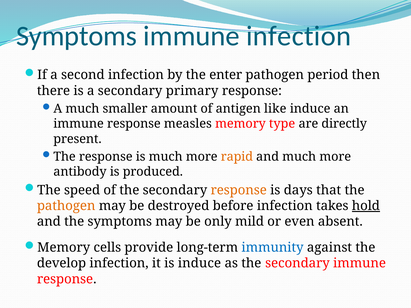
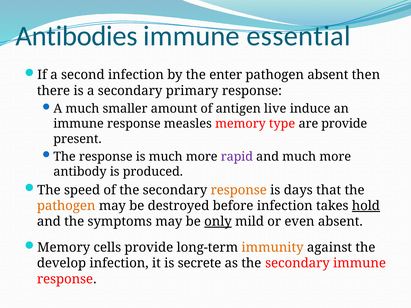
Symptoms: Symptoms -> Antibodies (77, 36)
immune infection: infection -> essential (299, 36)
pathogen period: period -> absent (328, 75)
like: like -> live (275, 109)
are directly: directly -> provide (344, 124)
rapid colour: orange -> purple (237, 157)
only underline: none -> present (218, 222)
immunity colour: blue -> orange (273, 248)
is induce: induce -> secrete (200, 264)
